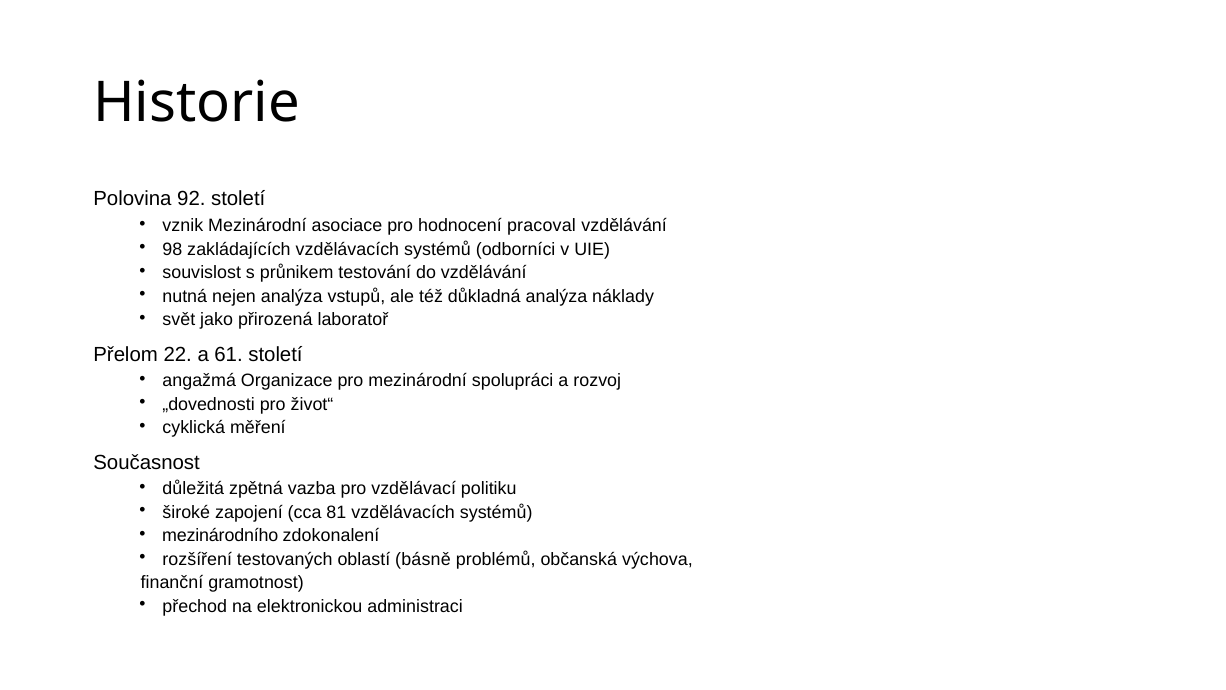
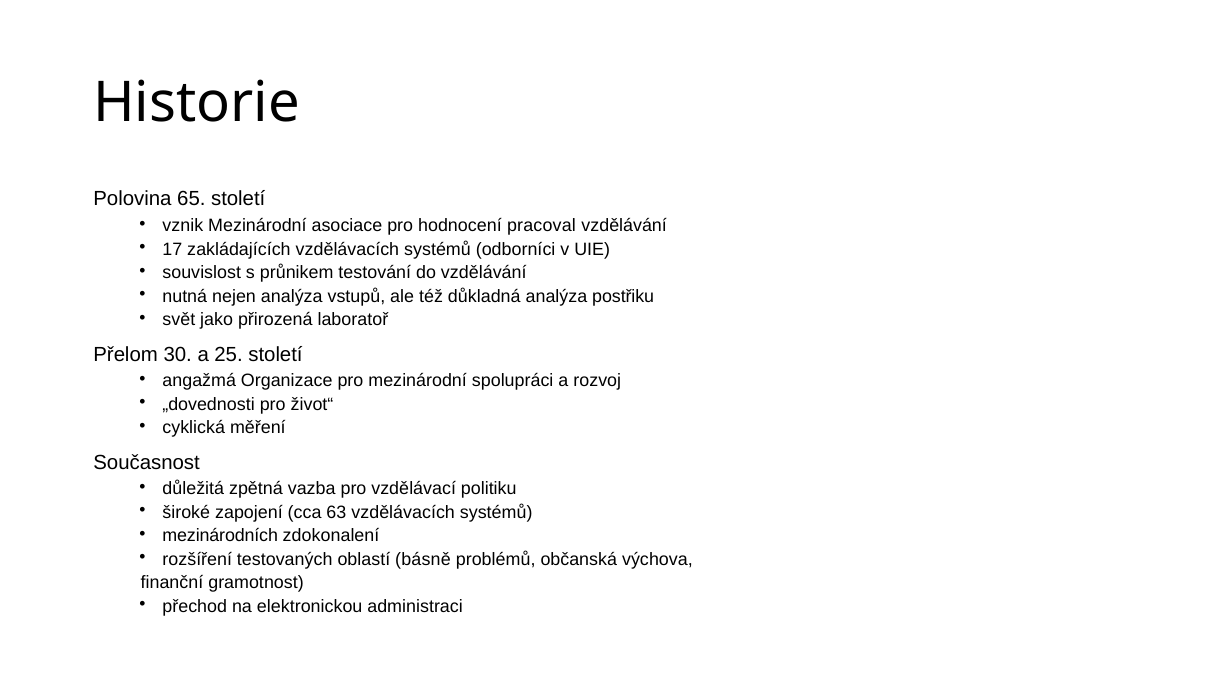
92: 92 -> 65 (191, 199)
98: 98 -> 17 (172, 249)
náklady: náklady -> postřiku (623, 296)
22: 22 -> 30 (178, 354)
61: 61 -> 25 (229, 354)
81: 81 -> 63 (336, 512)
mezinárodního: mezinárodního -> mezinárodních (220, 536)
